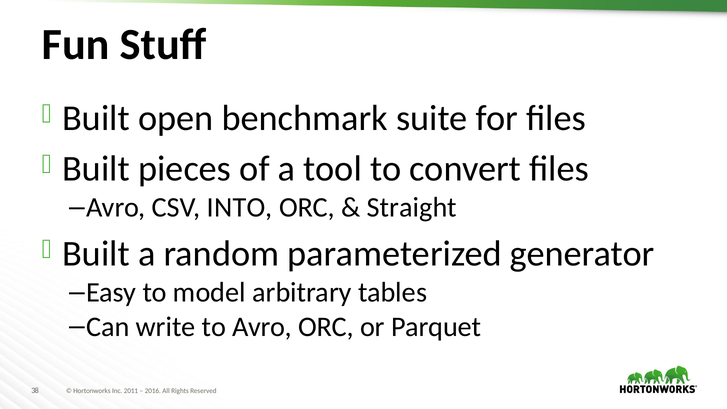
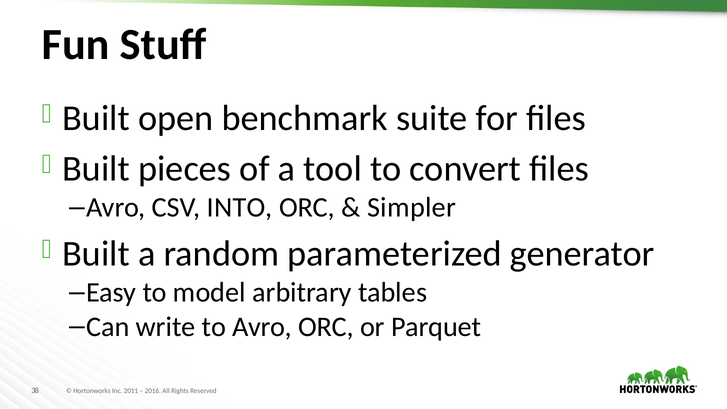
Straight: Straight -> Simpler (412, 207)
